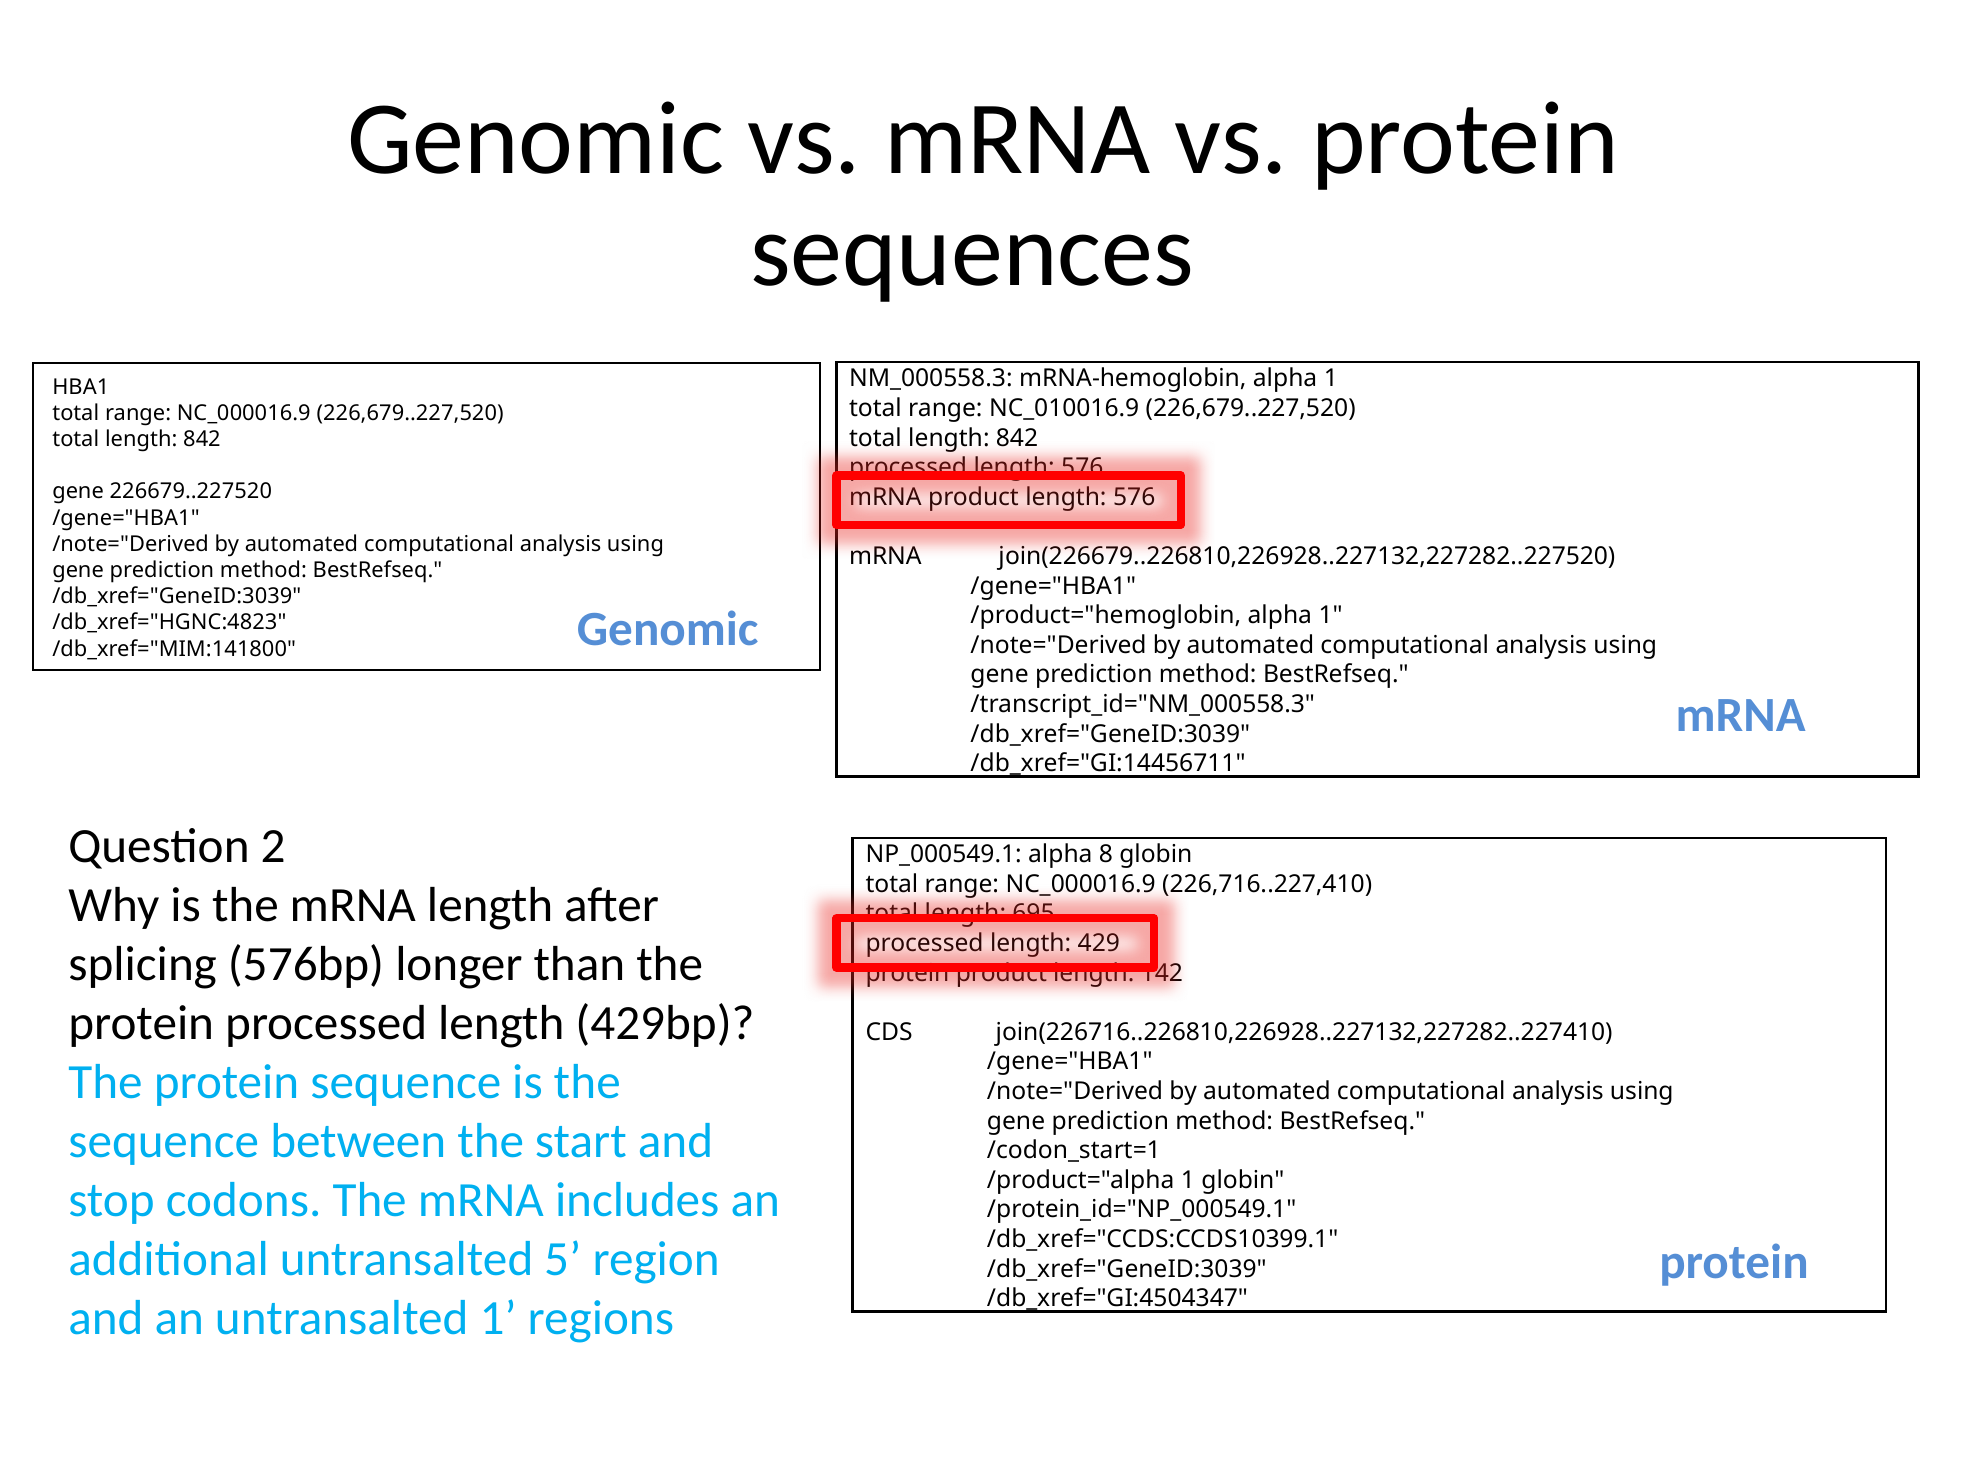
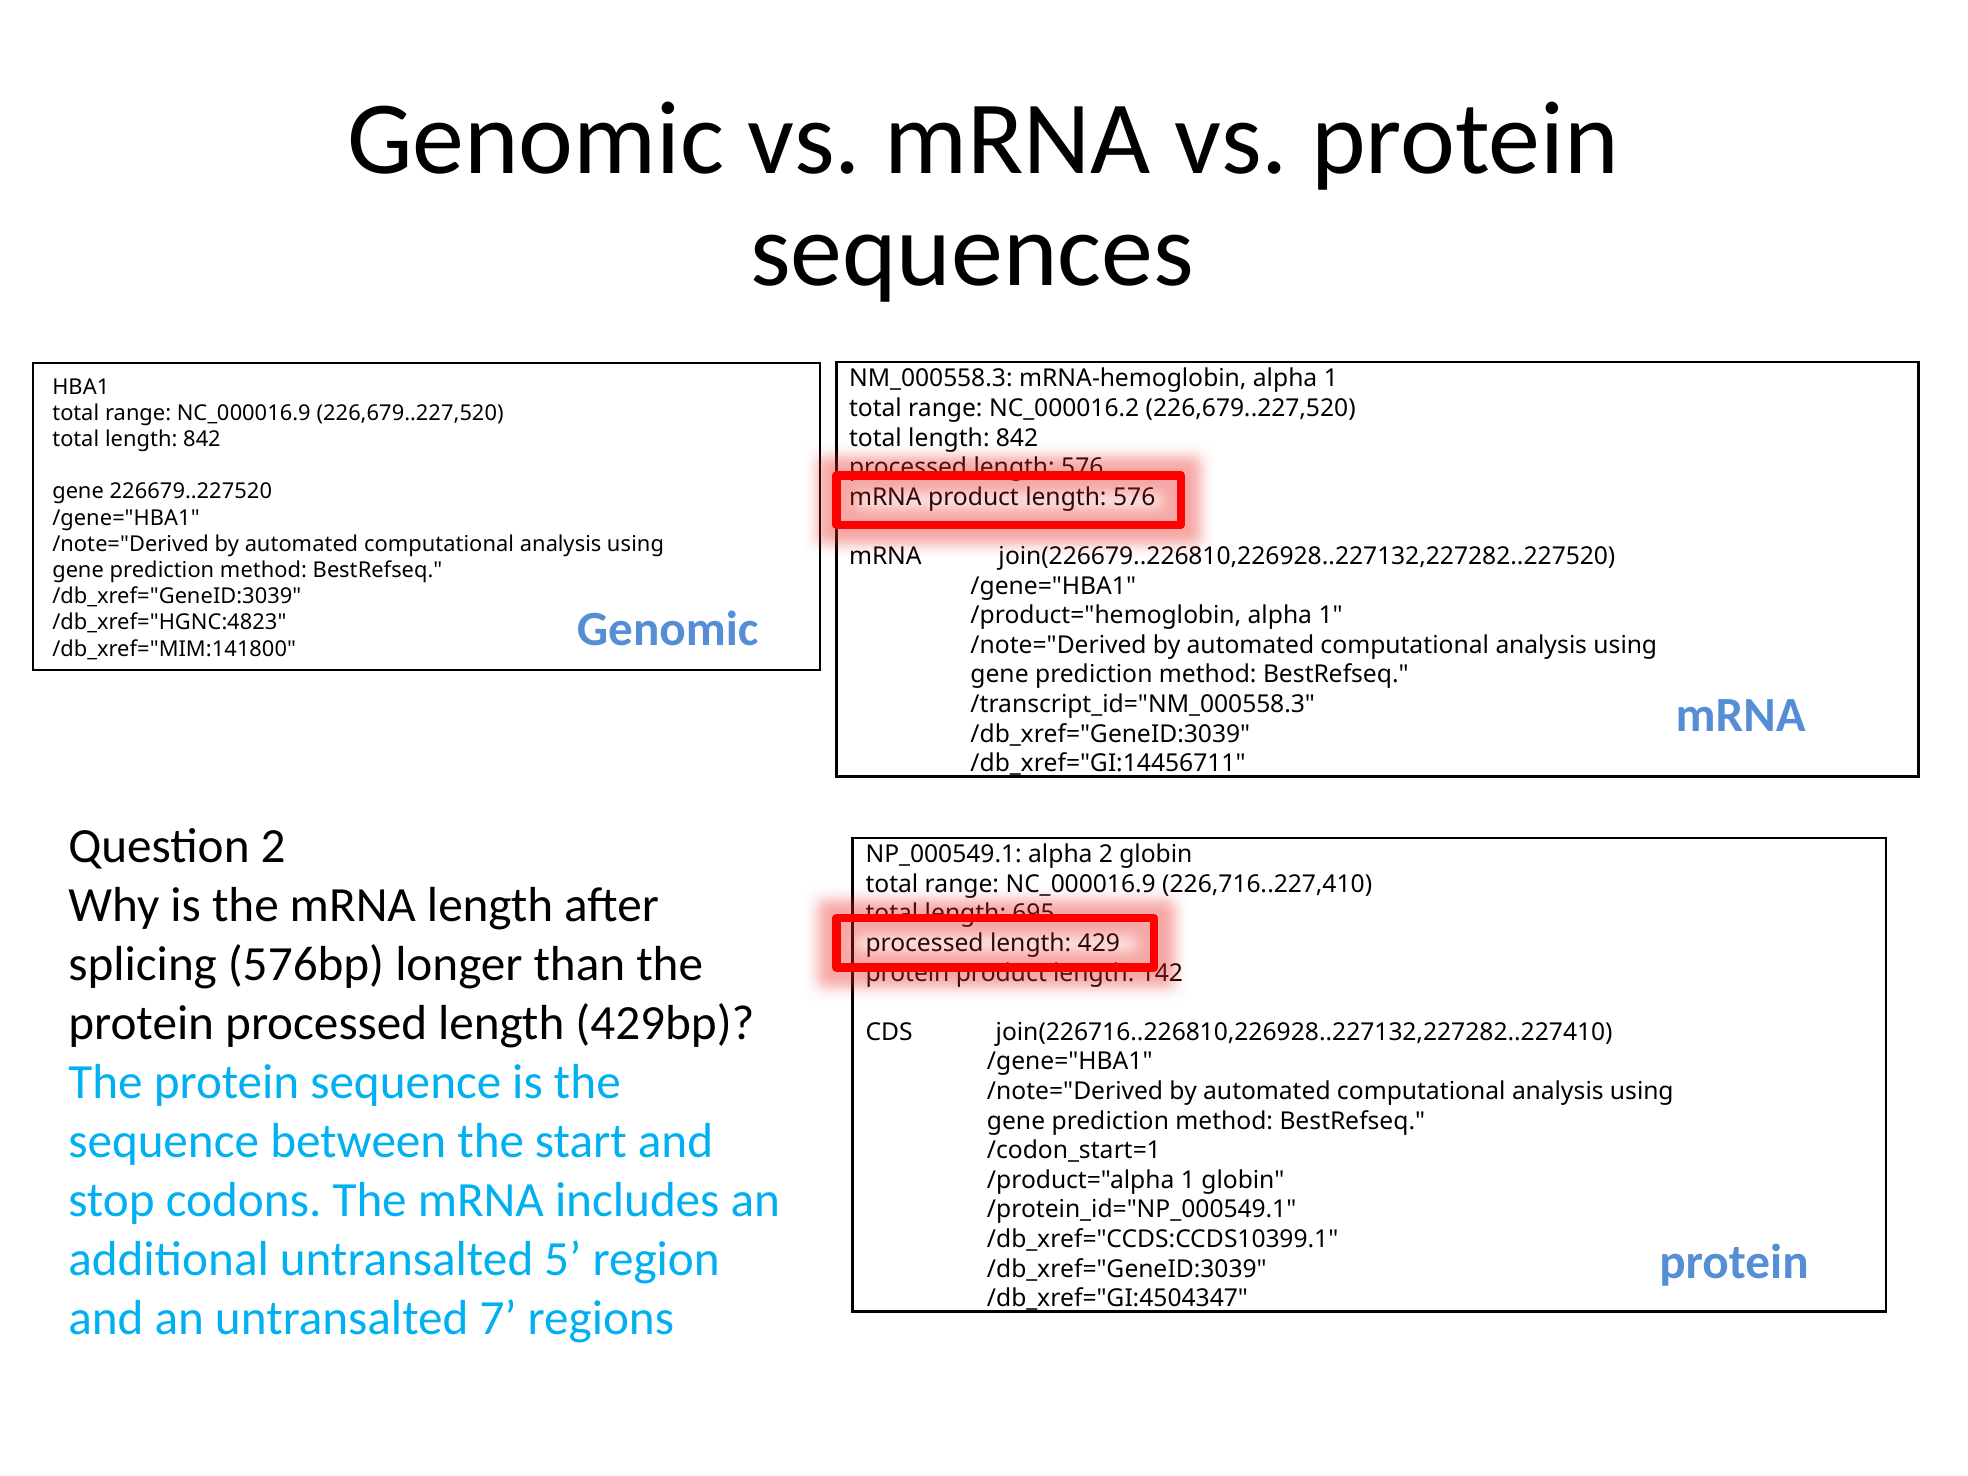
NC_010016.9: NC_010016.9 -> NC_000016.2 (1064, 408)
alpha 8: 8 -> 2 (1106, 855)
untransalted 1: 1 -> 7 (498, 1319)
